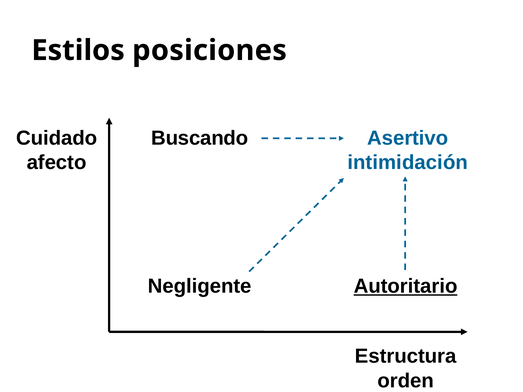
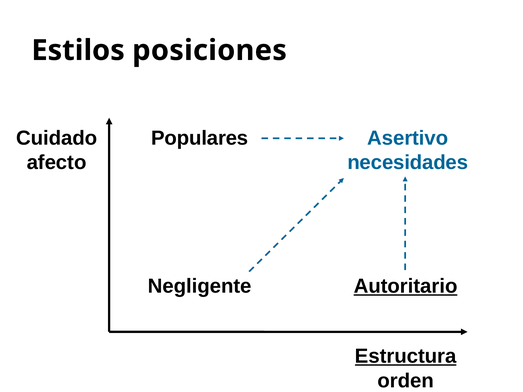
Buscando: Buscando -> Populares (200, 138)
intimidación: intimidación -> necesidades (408, 163)
Estructura underline: none -> present (406, 357)
